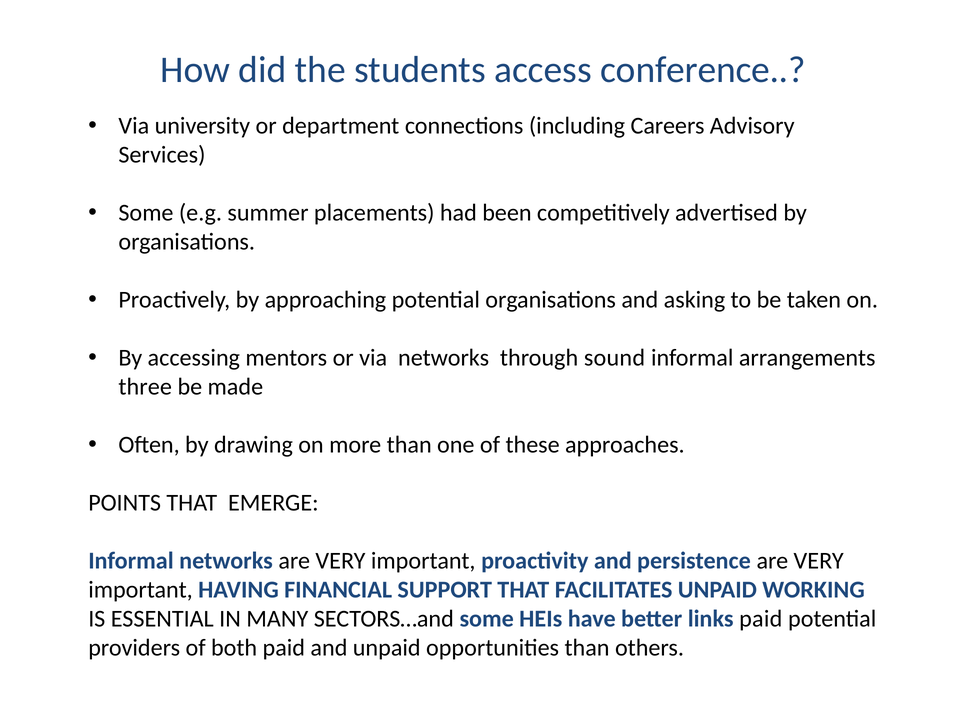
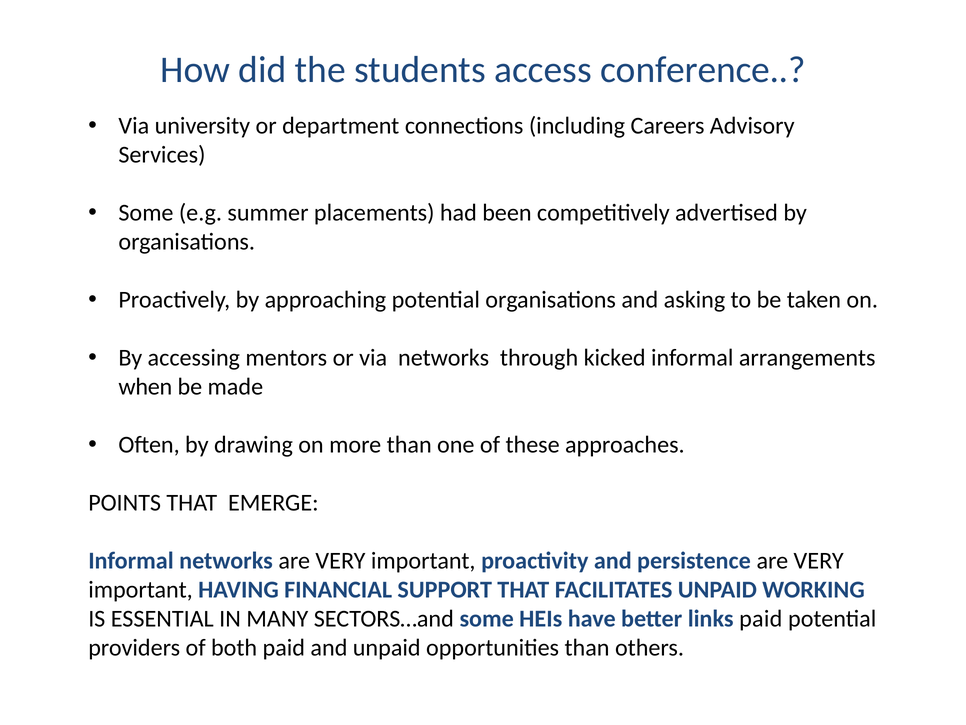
sound: sound -> kicked (615, 358)
three: three -> when (145, 387)
